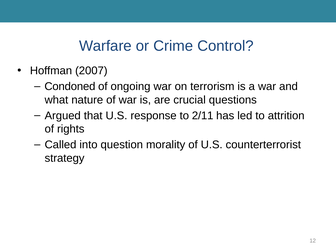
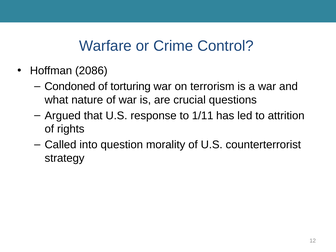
2007: 2007 -> 2086 (91, 71)
ongoing: ongoing -> torturing (131, 86)
2/11: 2/11 -> 1/11 (203, 116)
